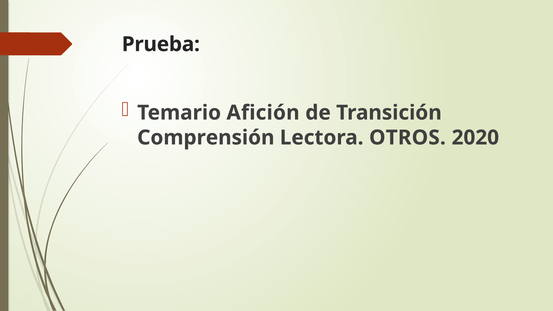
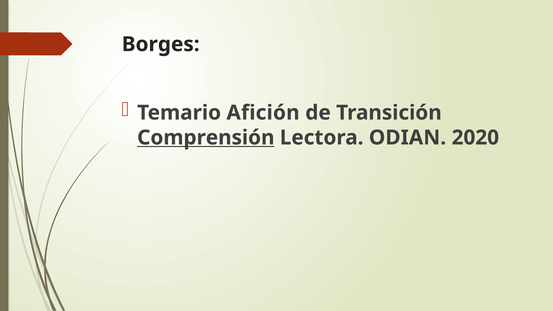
Prueba: Prueba -> Borges (161, 44)
Comprensión underline: none -> present (206, 138)
OTROS: OTROS -> ODIAN (408, 138)
